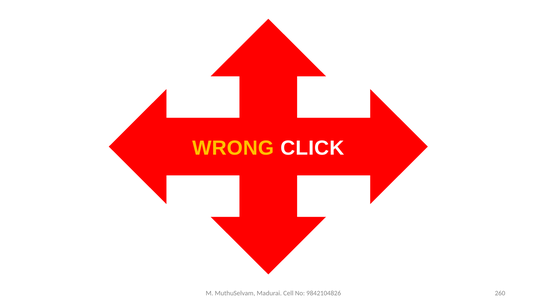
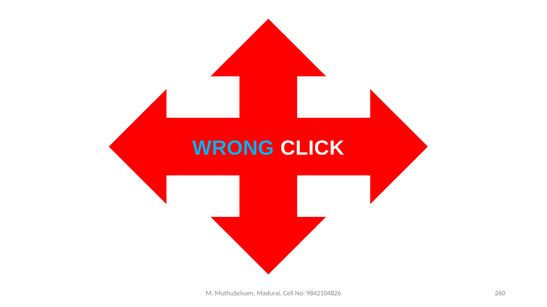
WRONG colour: yellow -> light blue (233, 148)
